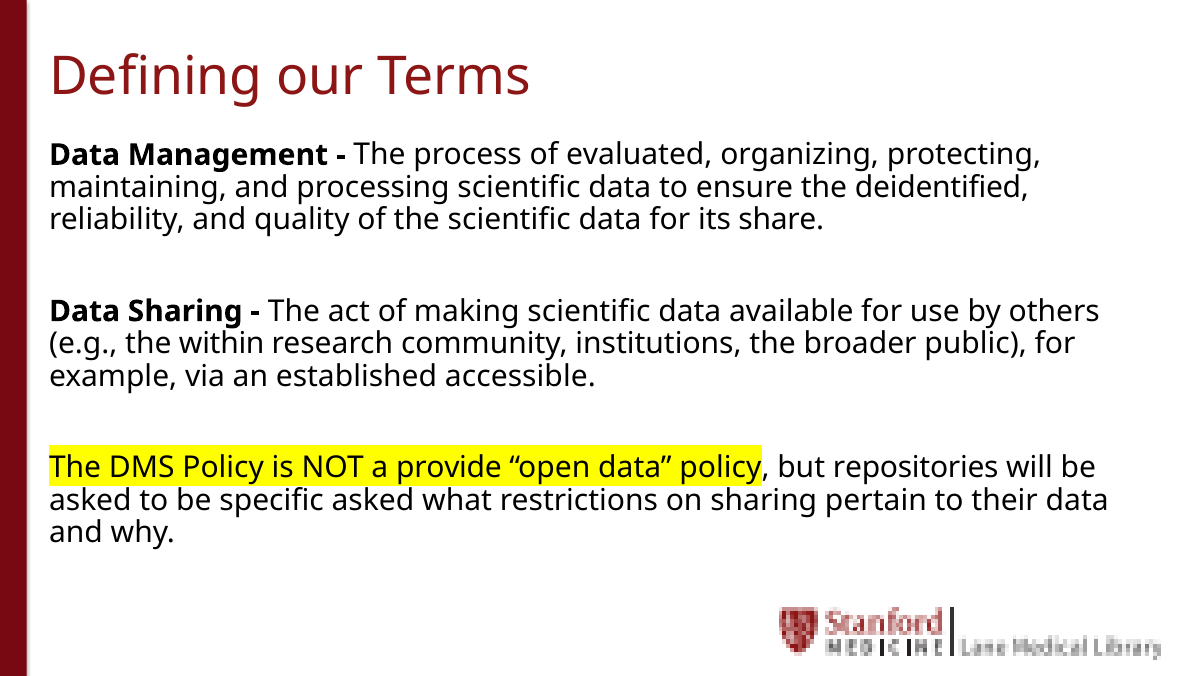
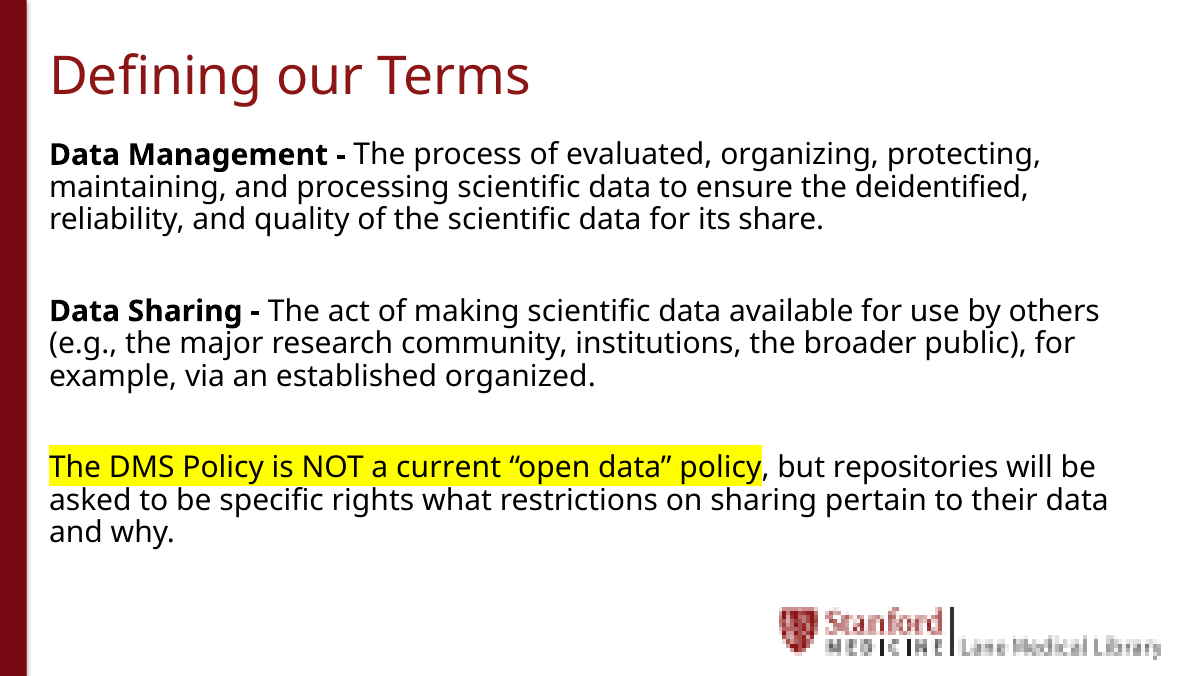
within: within -> major (221, 344)
accessible: accessible -> organized (520, 376)
provide: provide -> current (449, 467)
specific asked: asked -> rights (373, 500)
